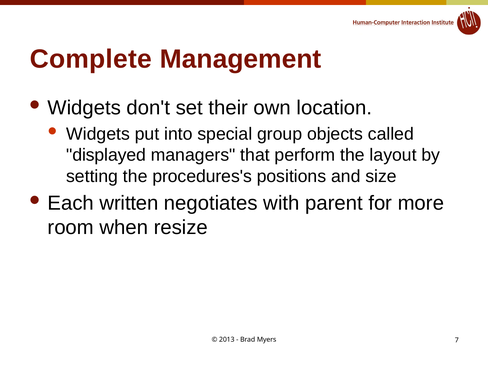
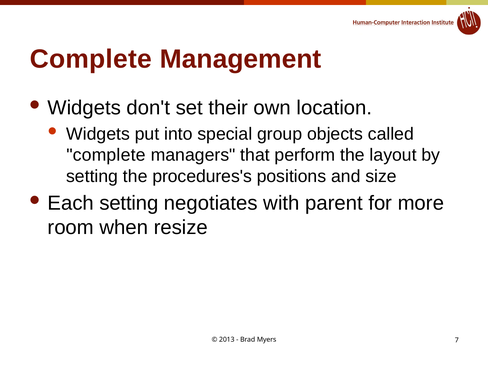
displayed: displayed -> complete (106, 155)
Each written: written -> setting (129, 203)
